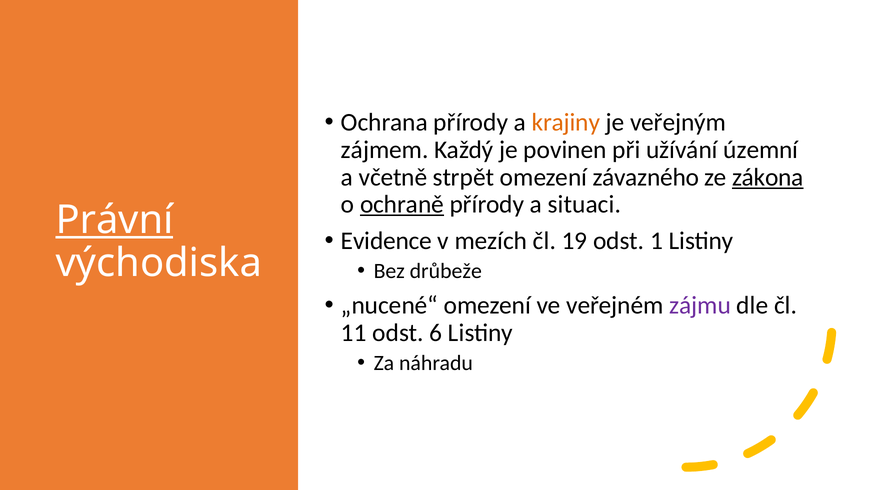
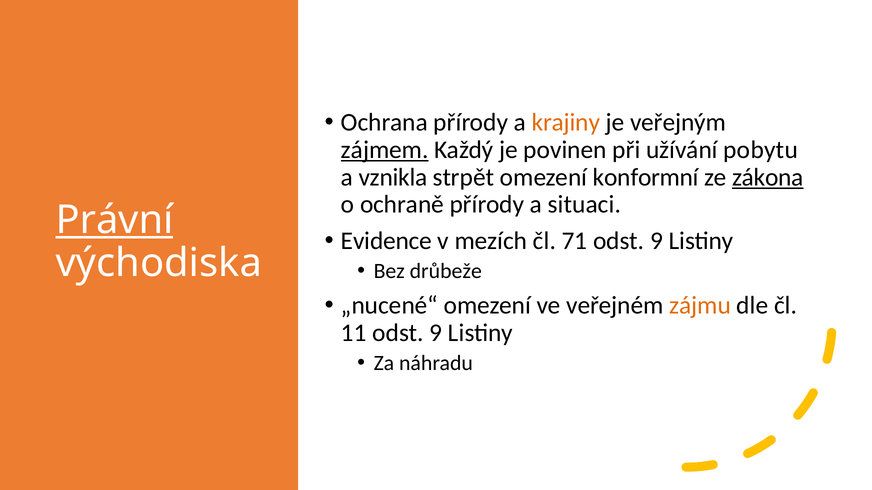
zájmem underline: none -> present (385, 150)
územní: územní -> pobytu (761, 150)
včetně: včetně -> vznikla (393, 177)
závazného: závazného -> konformní (646, 177)
ochraně underline: present -> none (402, 205)
19: 19 -> 71 (574, 241)
1: 1 -> 9 (656, 241)
zájmu colour: purple -> orange (700, 306)
11 odst 6: 6 -> 9 (436, 333)
